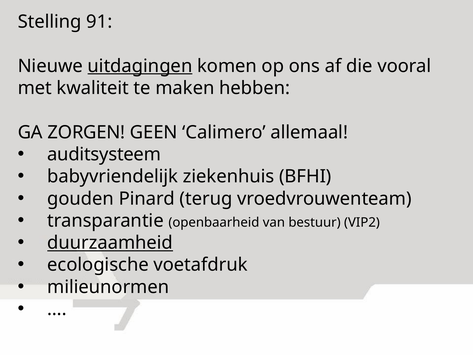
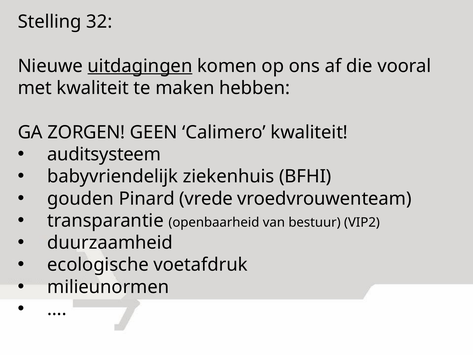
91: 91 -> 32 (99, 22)
Calimero allemaal: allemaal -> kwaliteit (309, 132)
terug: terug -> vrede (206, 198)
duurzaamheid underline: present -> none (110, 243)
